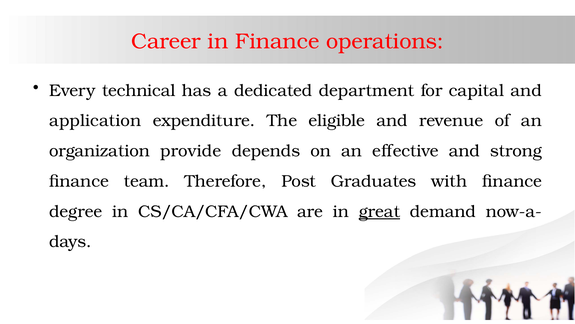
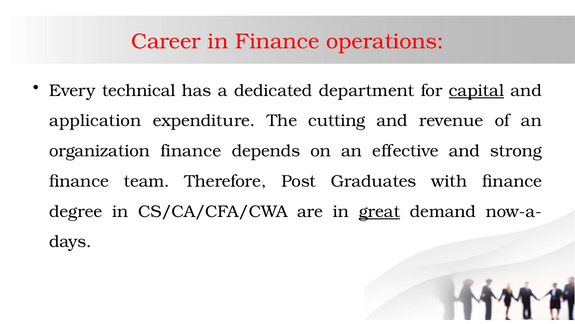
capital underline: none -> present (476, 90)
eligible: eligible -> cutting (337, 121)
organization provide: provide -> finance (191, 151)
